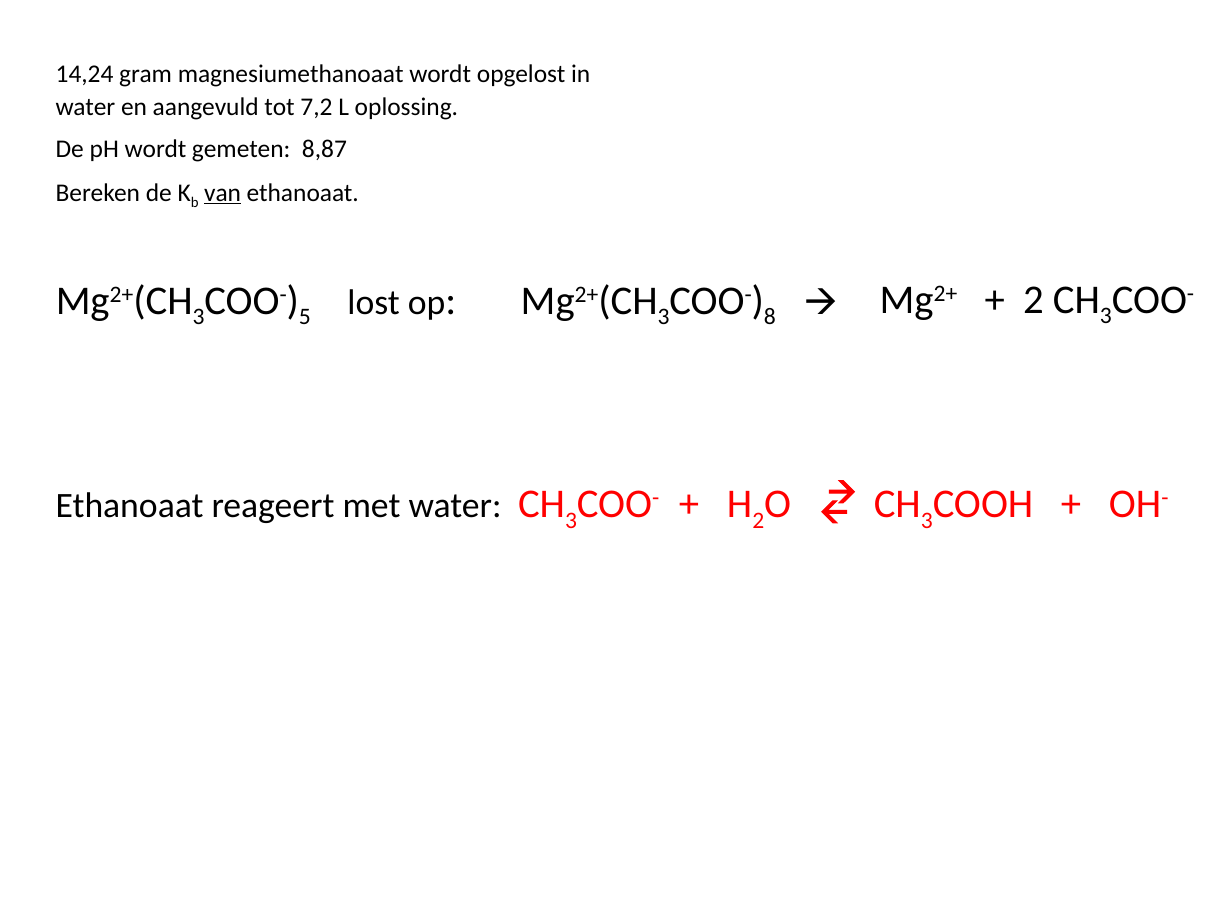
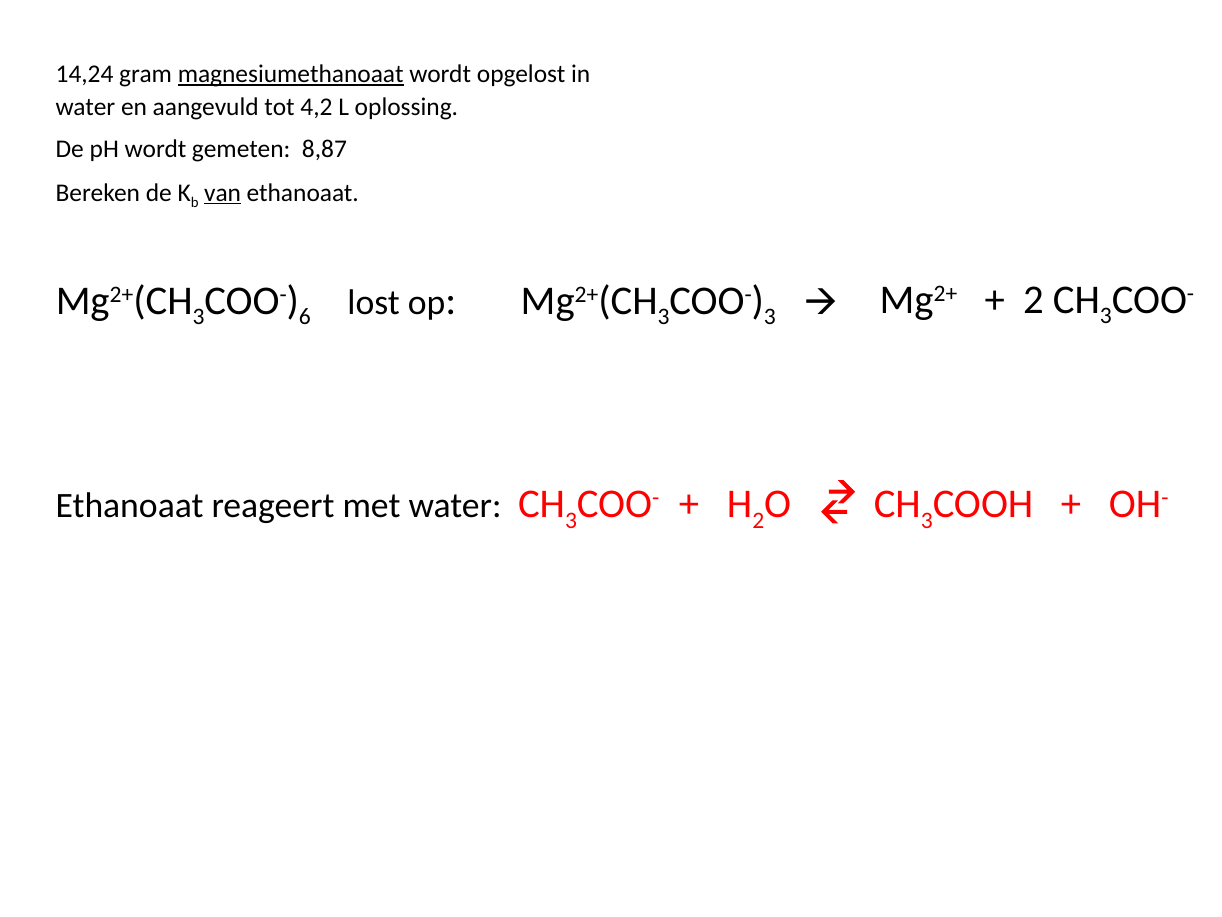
magnesiumethanoaat underline: none -> present (291, 74)
7,2: 7,2 -> 4,2 (317, 107)
5: 5 -> 6 (305, 317)
8: 8 -> 3 (770, 317)
